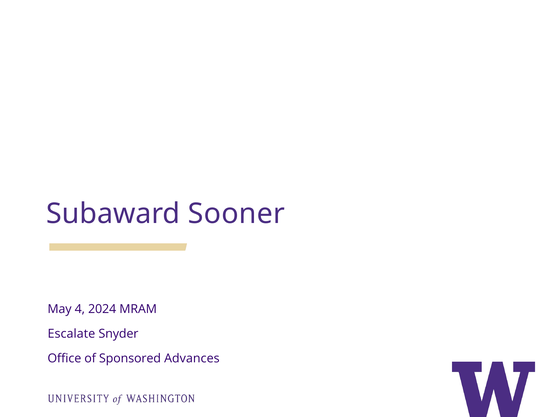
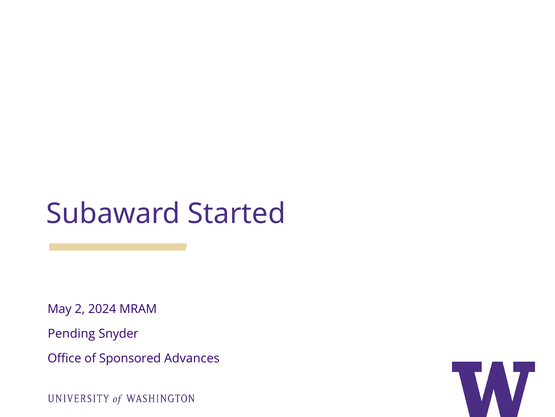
Sooner: Sooner -> Started (237, 213)
4: 4 -> 2 (80, 308)
Escalate: Escalate -> Pending (71, 333)
